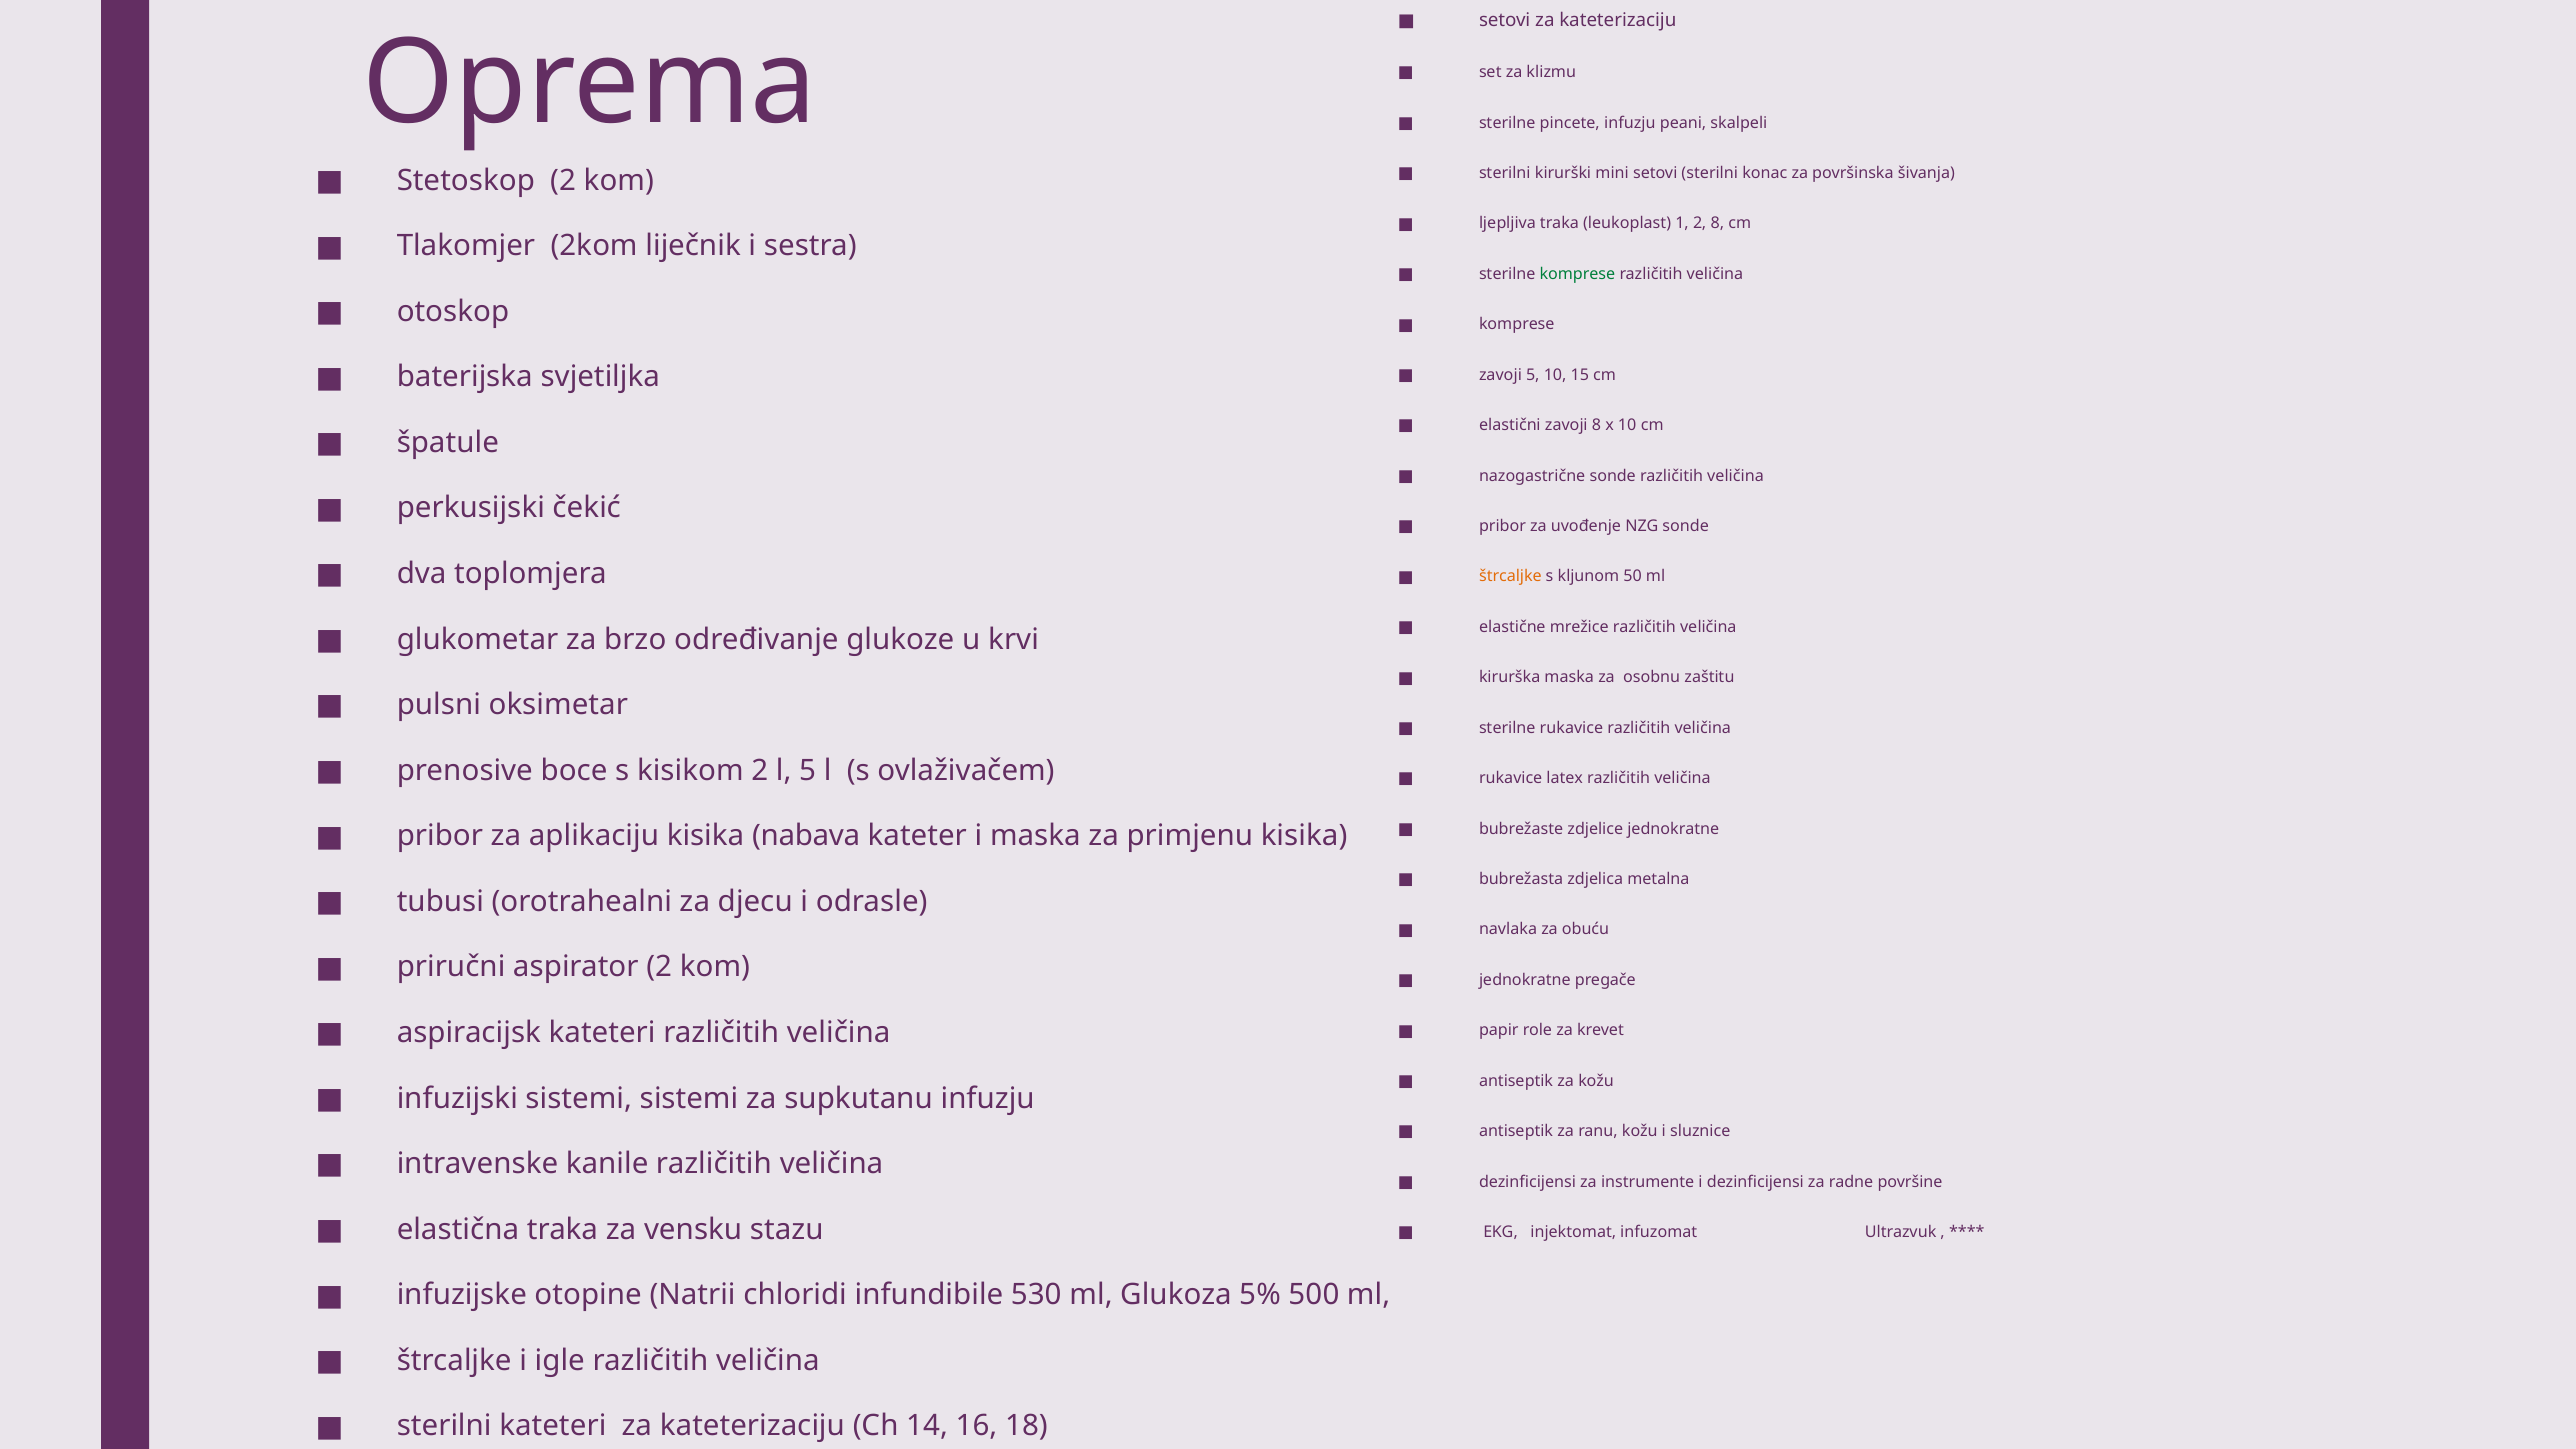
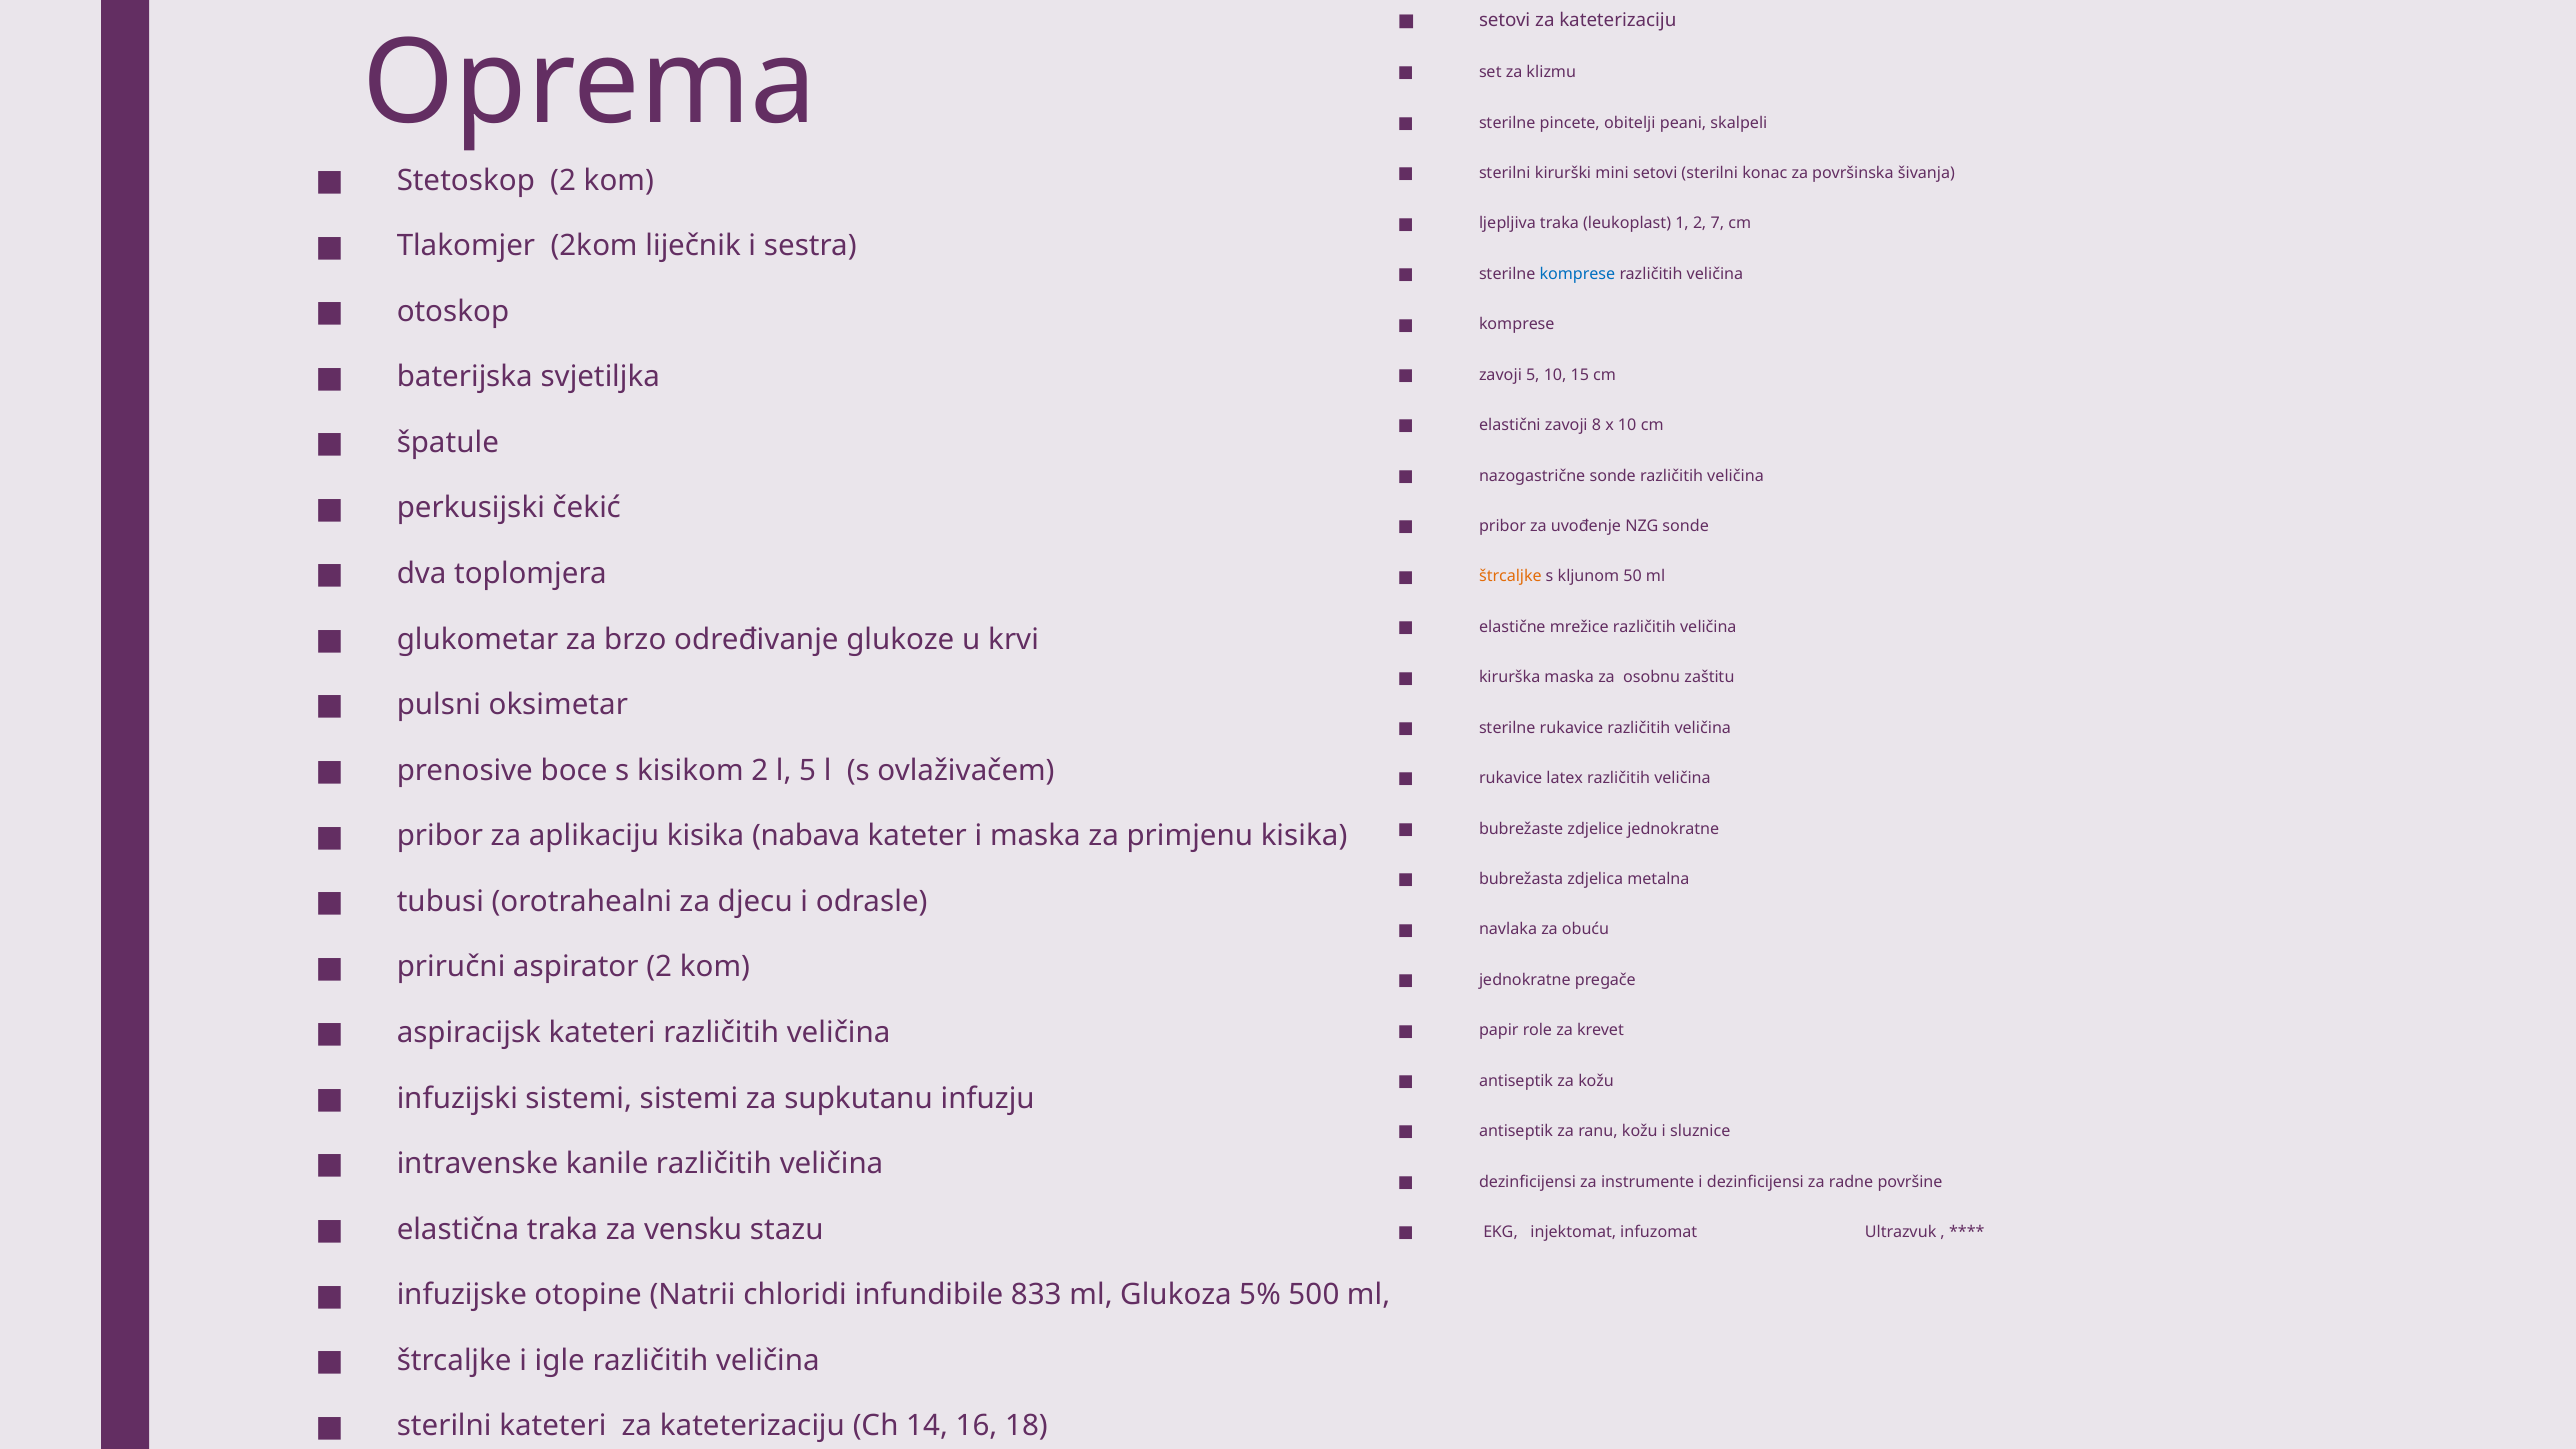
pincete infuzju: infuzju -> obitelji (1630, 123)
2 8: 8 -> 7 (1717, 224)
komprese colour: green -> blue (1577, 274)
530: 530 -> 833 (1036, 1295)
